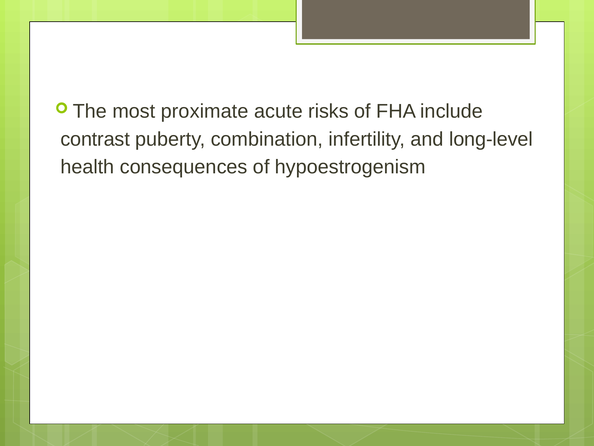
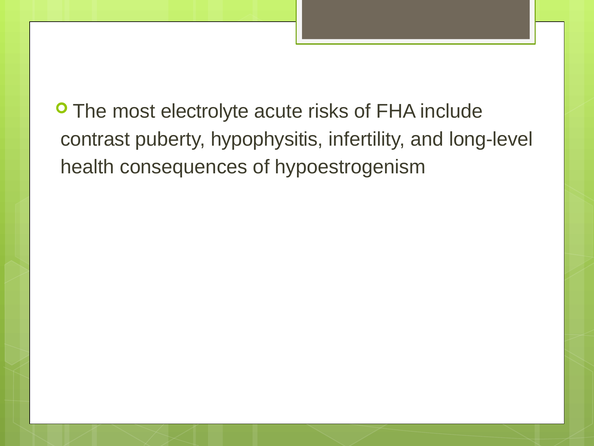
proximate: proximate -> electrolyte (205, 111)
combination: combination -> hypophysitis (267, 139)
